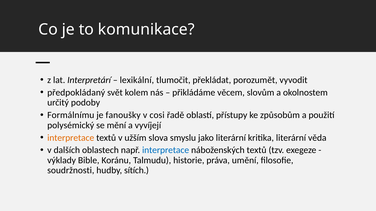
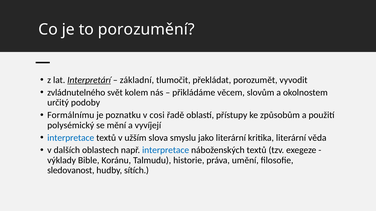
komunikace: komunikace -> porozumění (146, 29)
Interpretárí underline: none -> present (89, 80)
lexikální: lexikální -> základní (137, 80)
předpokládaný: předpokládaný -> zvládnutelného (76, 93)
fanoušky: fanoušky -> poznatku (123, 115)
interpretace colour: orange -> blue (71, 138)
soudržnosti: soudržnosti -> sledovanost (71, 171)
